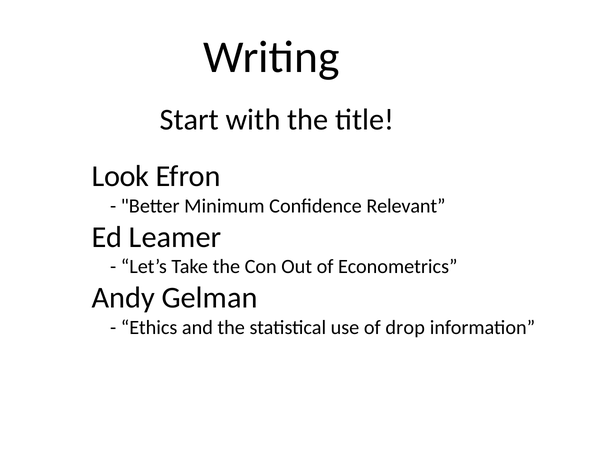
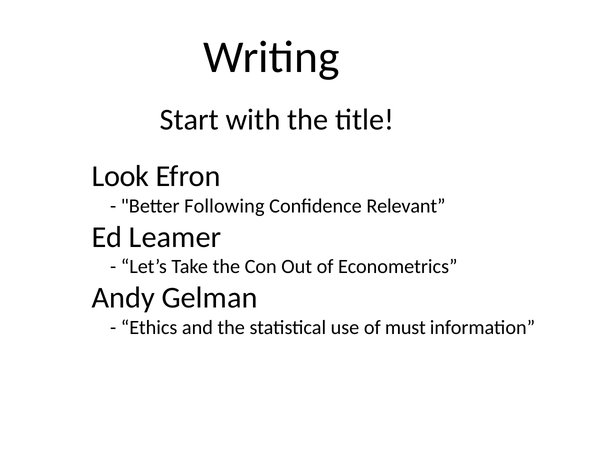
Minimum: Minimum -> Following (224, 206)
drop: drop -> must (405, 328)
